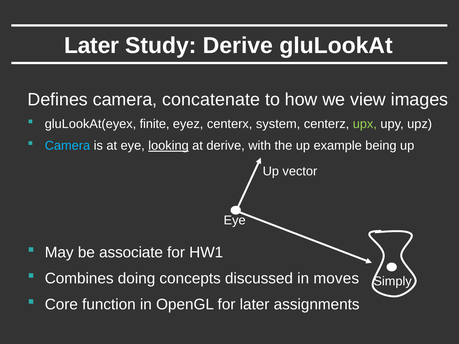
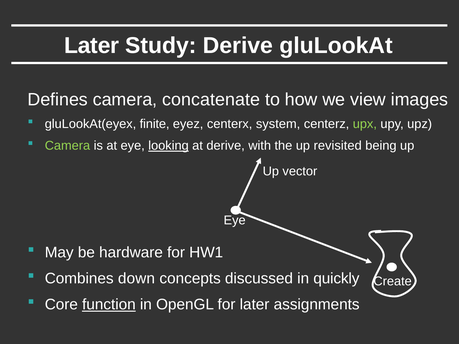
Camera colour: light blue -> light green (67, 146)
example: example -> revisited (338, 146)
associate: associate -> hardware (131, 253)
doing: doing -> down (136, 279)
moves: moves -> quickly (336, 279)
Simply: Simply -> Create (393, 281)
function underline: none -> present (109, 305)
